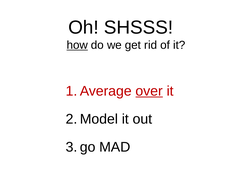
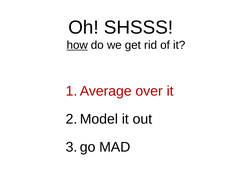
over underline: present -> none (149, 91)
